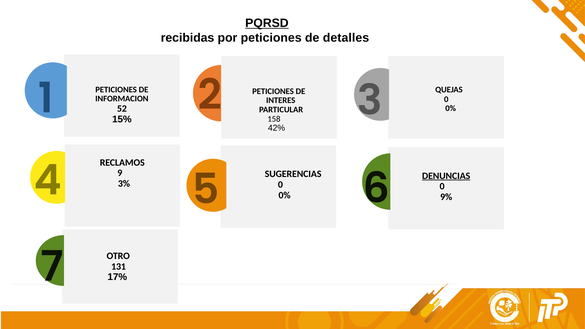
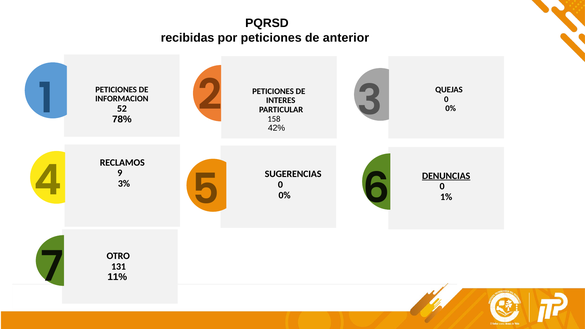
PQRSD underline: present -> none (267, 23)
detalles: detalles -> anterior (346, 38)
15%: 15% -> 78% (122, 119)
9%: 9% -> 1% (446, 197)
17%: 17% -> 11% (117, 277)
